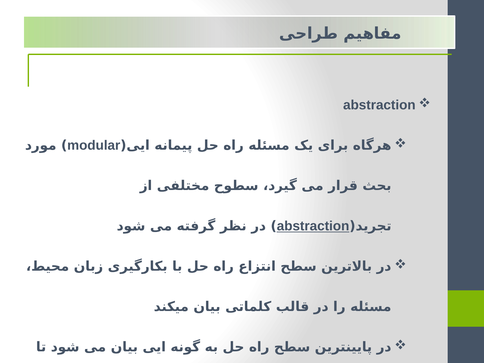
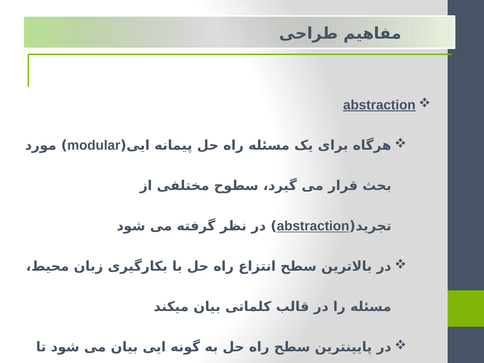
abstraction underline: none -> present (379, 105)
